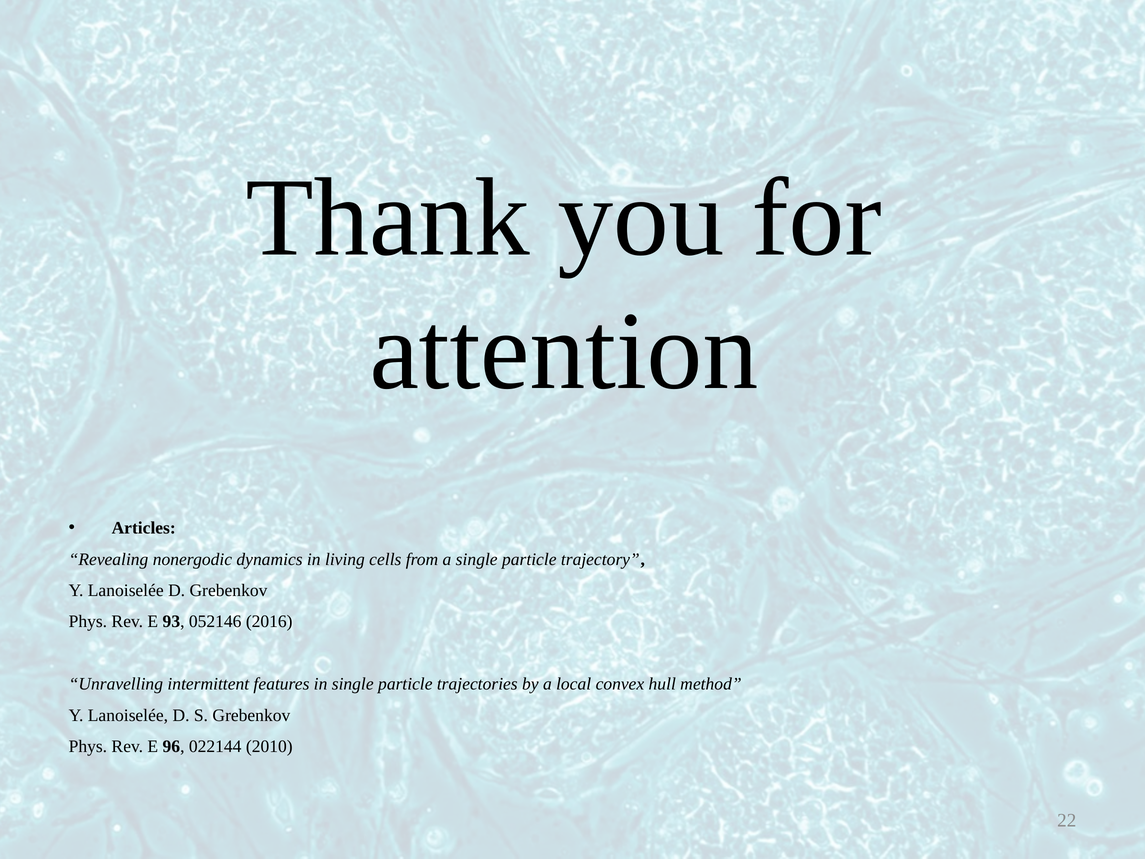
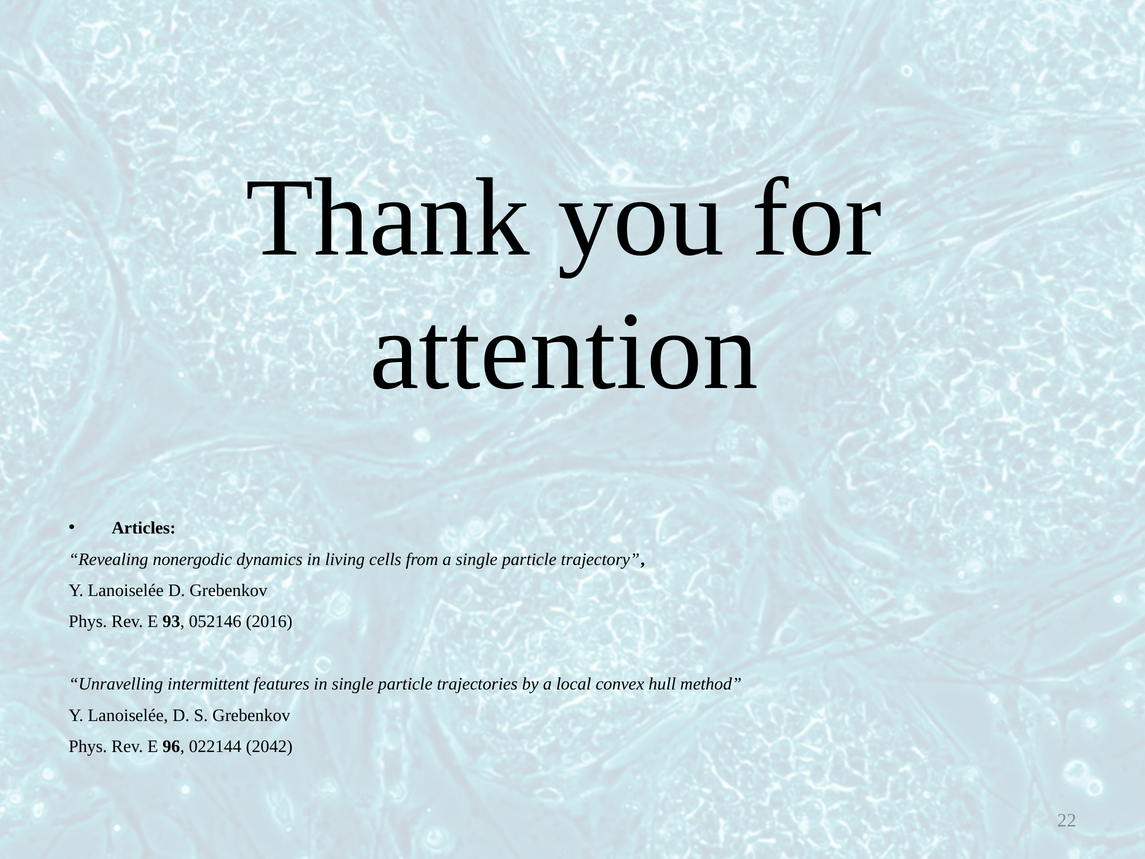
2010: 2010 -> 2042 (269, 746)
